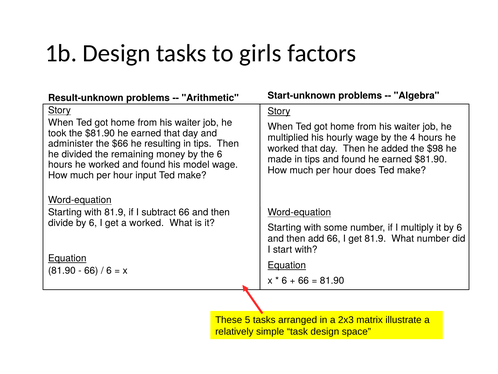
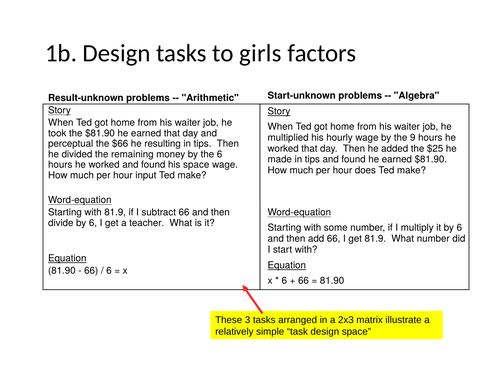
4: 4 -> 9 (413, 137)
administer: administer -> perceptual (71, 144)
$98: $98 -> $25 (435, 148)
his model: model -> space (196, 164)
a worked: worked -> teacher (147, 223)
5: 5 -> 3 (248, 319)
